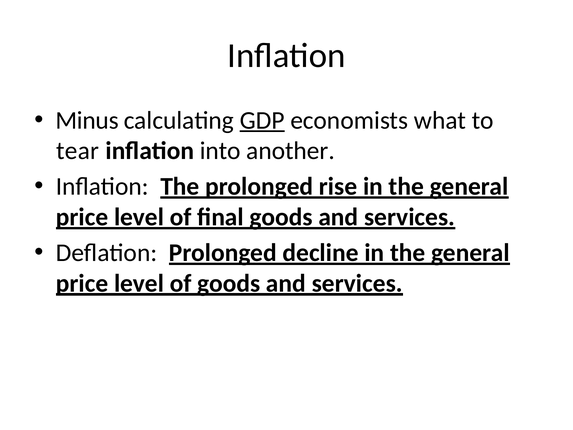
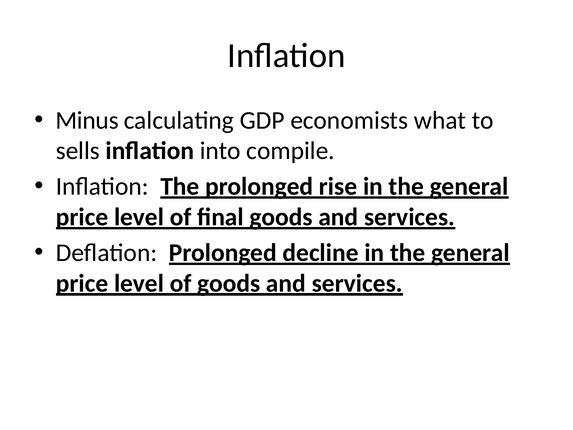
GDP underline: present -> none (262, 120)
tear: tear -> sells (78, 151)
another: another -> compile (291, 151)
